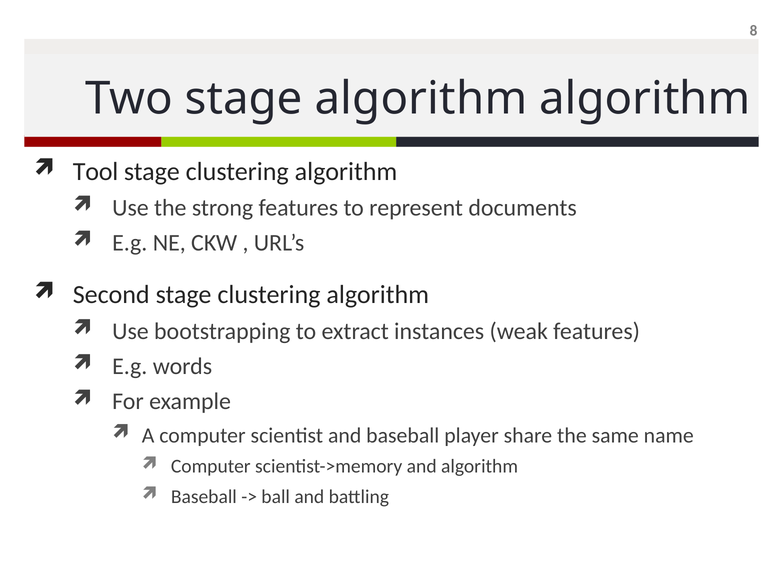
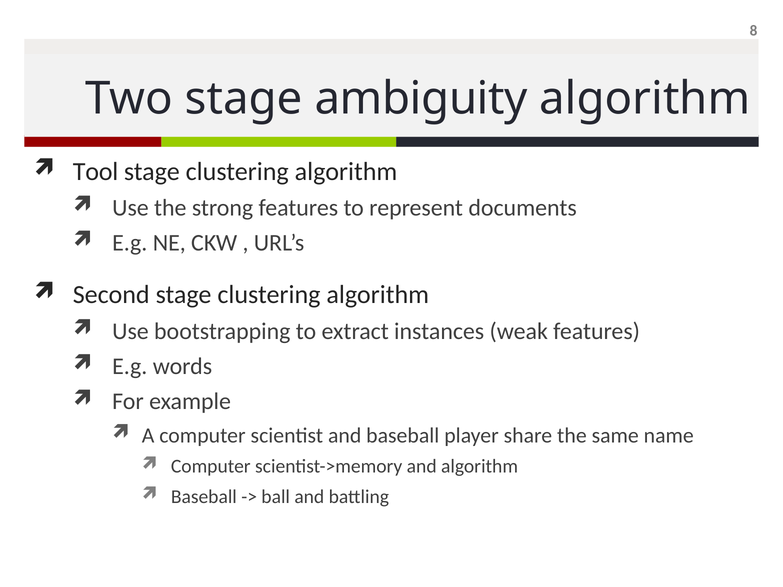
stage algorithm: algorithm -> ambiguity (421, 99)
